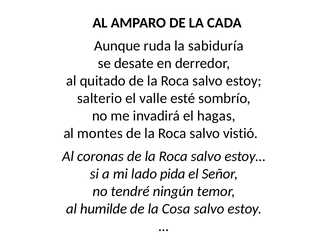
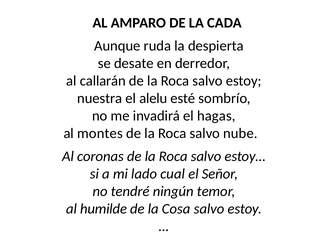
sabiduría: sabiduría -> despierta (216, 46)
quitado: quitado -> callarán (103, 81)
salterio: salterio -> nuestra (100, 98)
valle: valle -> alelu (153, 98)
vistió: vistió -> nube (240, 133)
pida: pida -> cual (173, 174)
